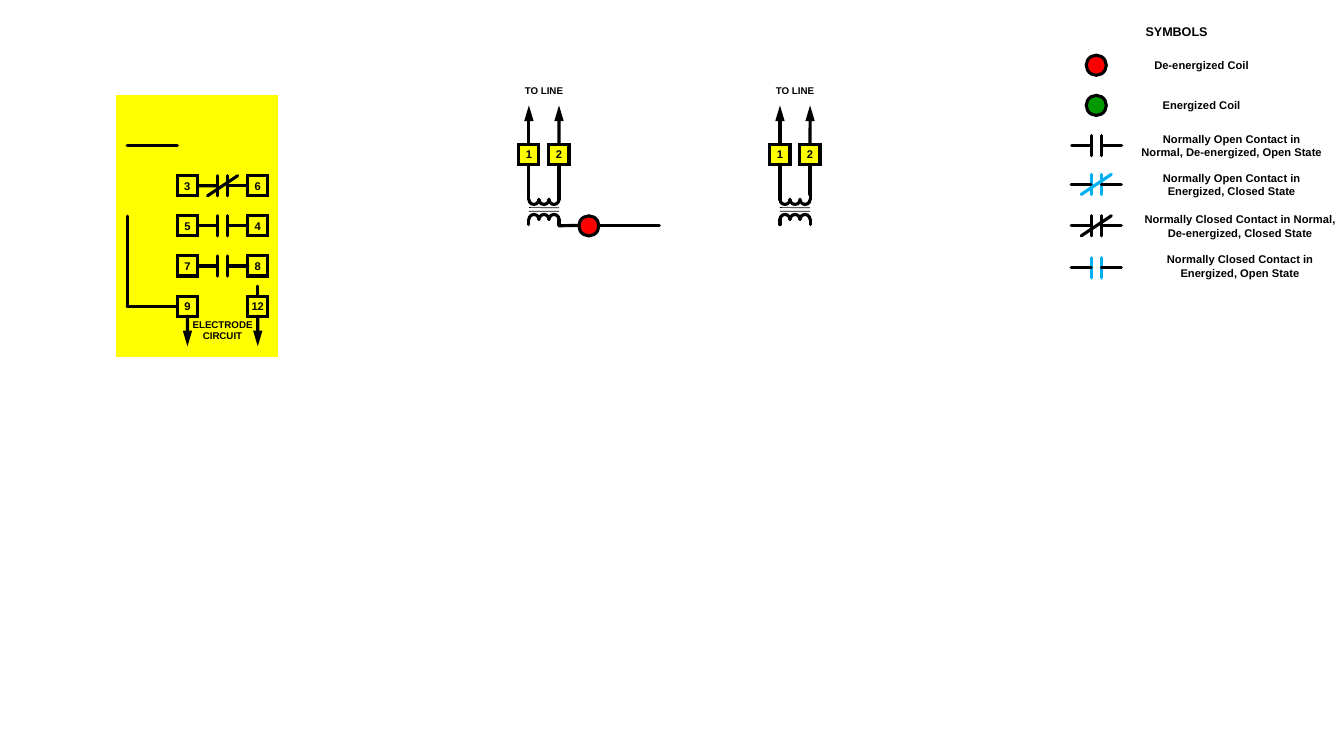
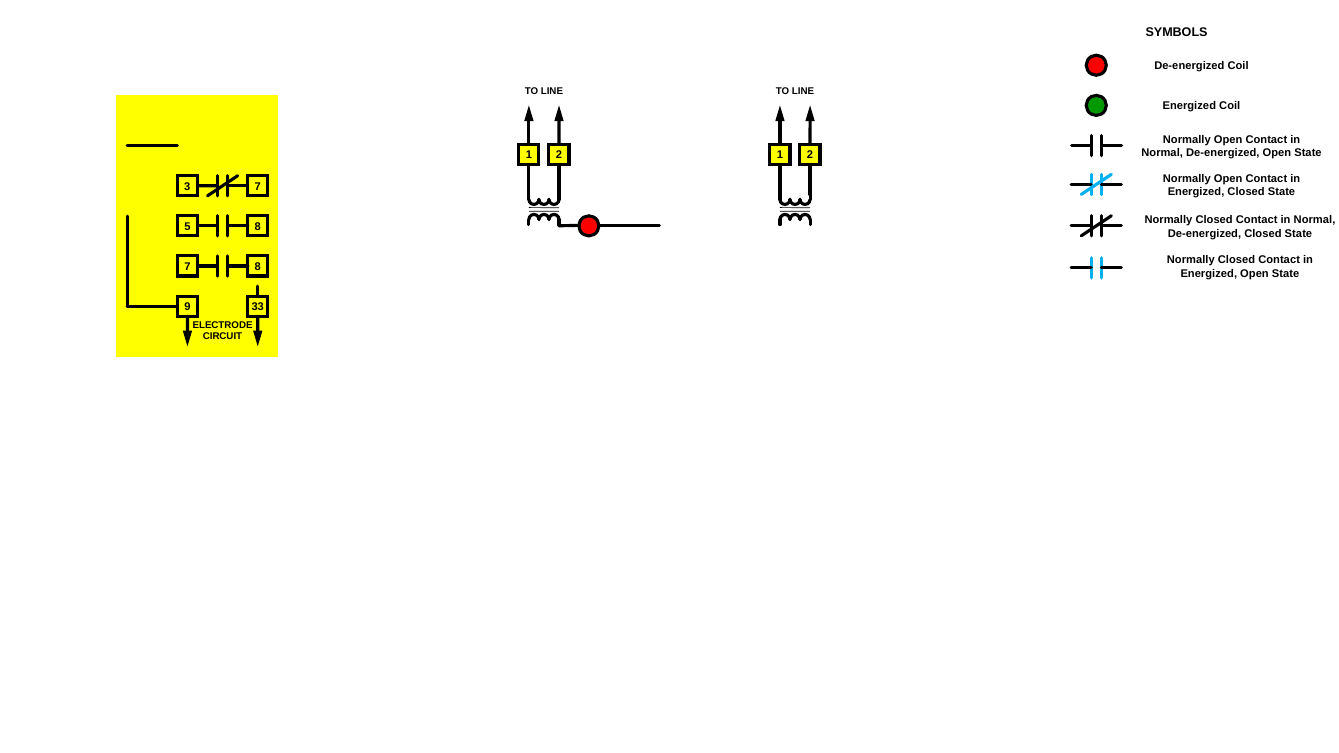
3 6: 6 -> 7 (258, 187)
5 4: 4 -> 8 (258, 227)
12: 12 -> 33 (258, 307)
